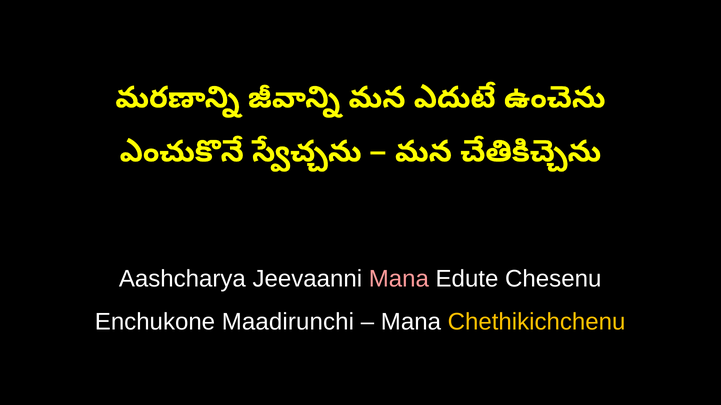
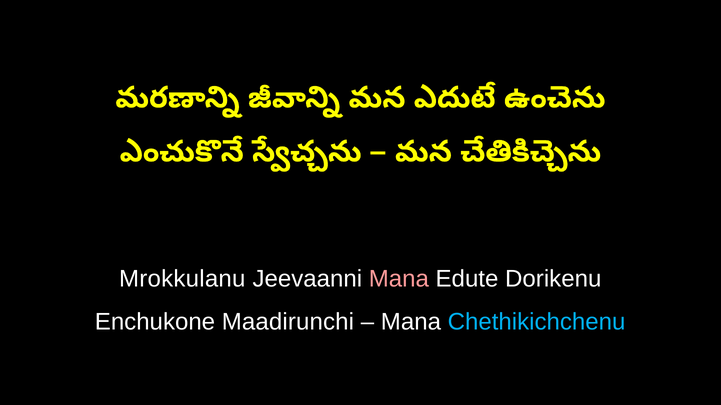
Aashcharya: Aashcharya -> Mrokkulanu (182, 279)
Chesenu: Chesenu -> Dorikenu (553, 279)
Chethikichchenu colour: yellow -> light blue (537, 322)
